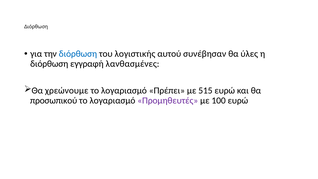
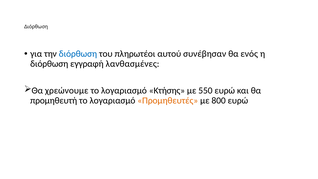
λογιστικής: λογιστικής -> πληρωτέοι (135, 54)
ύλες: ύλες -> ενός (249, 54)
Πρέπει: Πρέπει -> Κτήσης (167, 90)
515: 515 -> 550 (205, 90)
προσωπικού: προσωπικού -> προμηθευτή (54, 100)
Προμηθευτές colour: purple -> orange (168, 100)
100: 100 -> 800 (219, 100)
